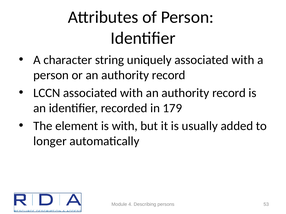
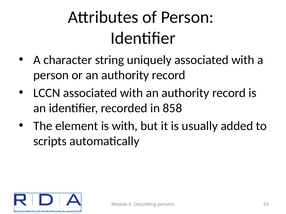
179: 179 -> 858 (172, 108)
longer: longer -> scripts (50, 141)
